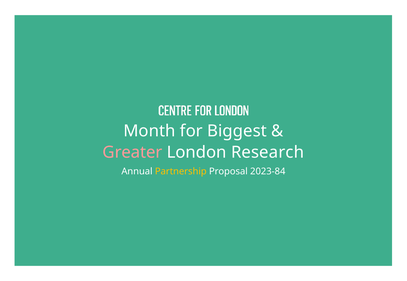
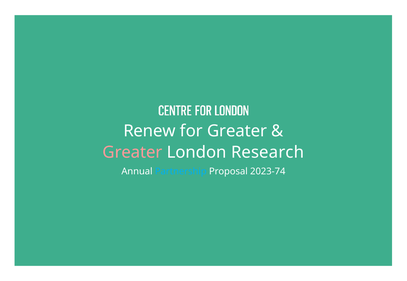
Month: Month -> Renew (150, 131)
for Biggest: Biggest -> Greater (237, 131)
Partnership colour: yellow -> light blue (181, 172)
2023-84: 2023-84 -> 2023-74 (268, 172)
